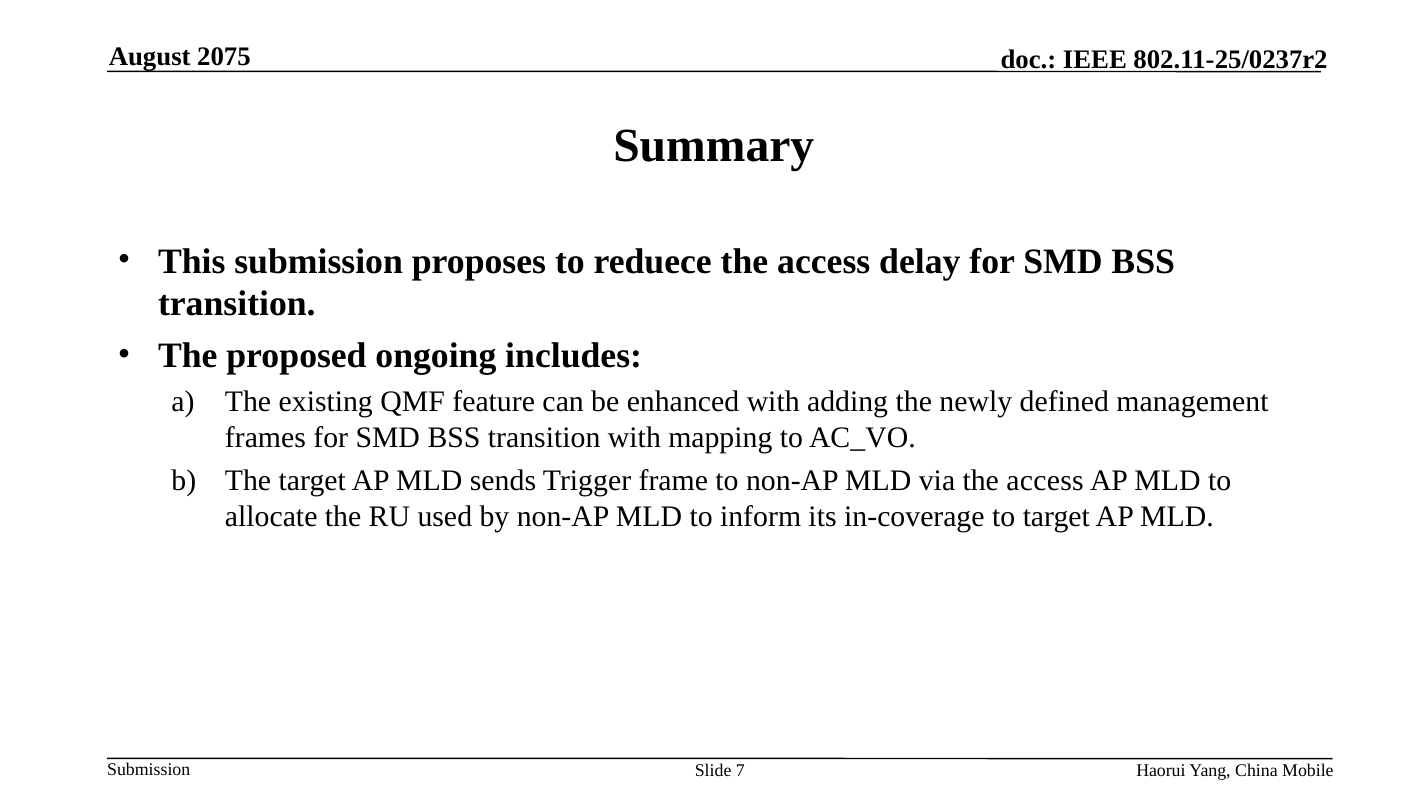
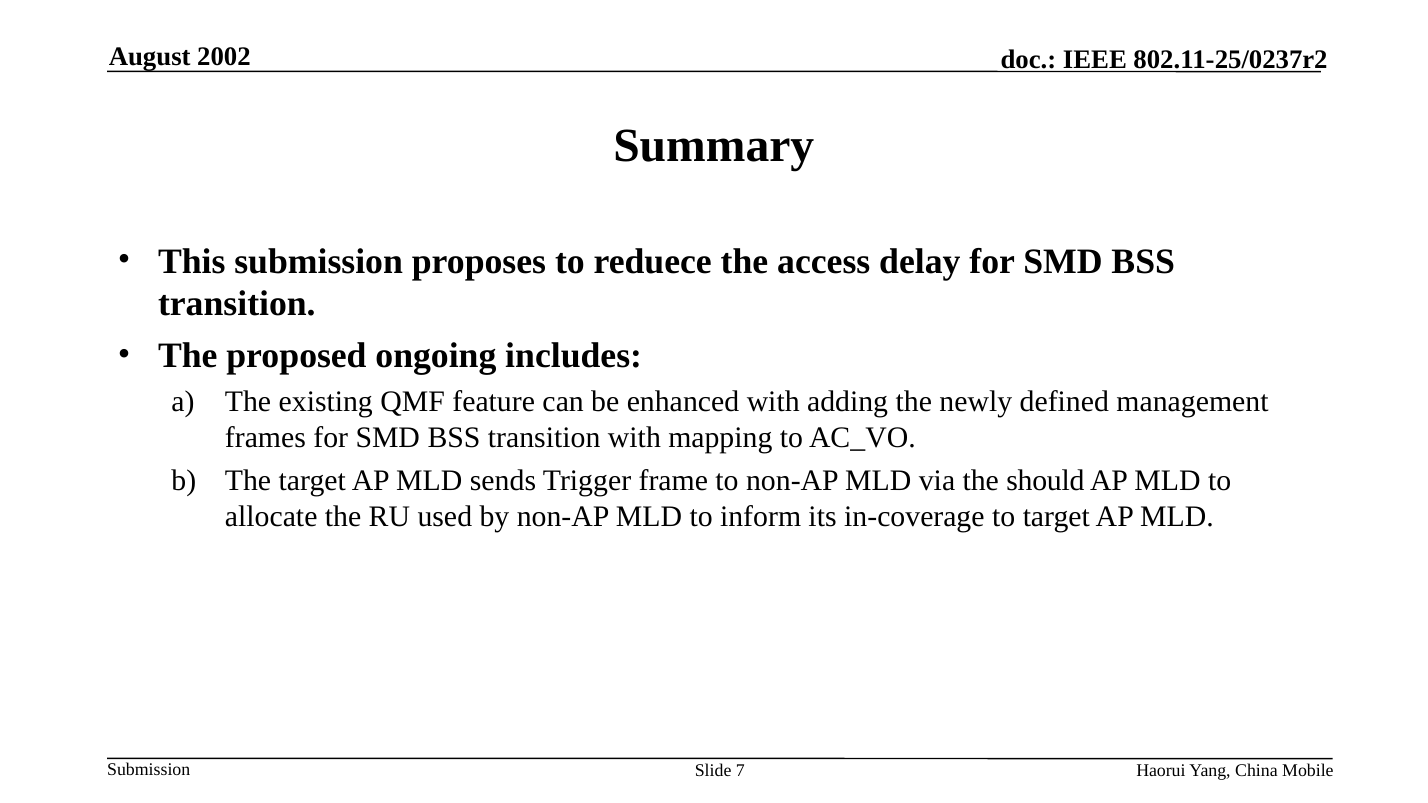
2075: 2075 -> 2002 (224, 57)
via the access: access -> should (1045, 481)
